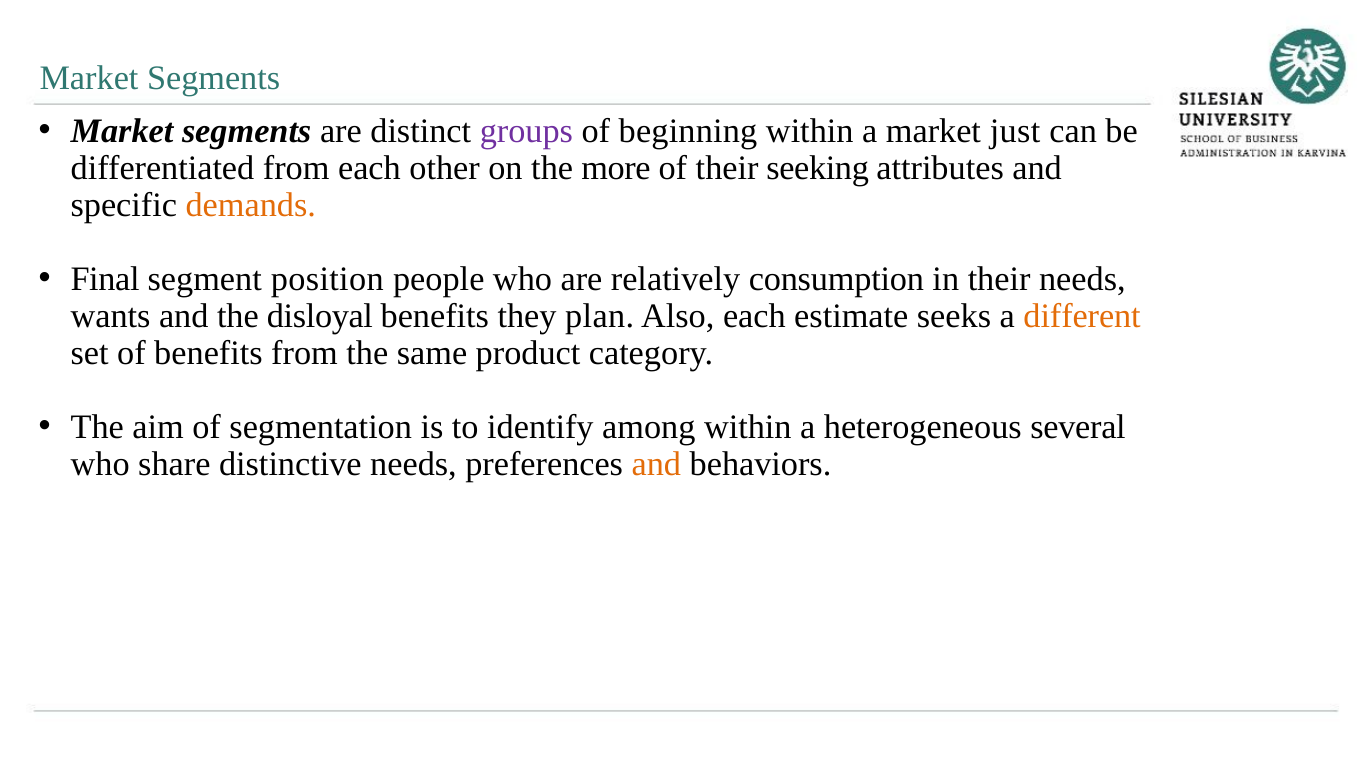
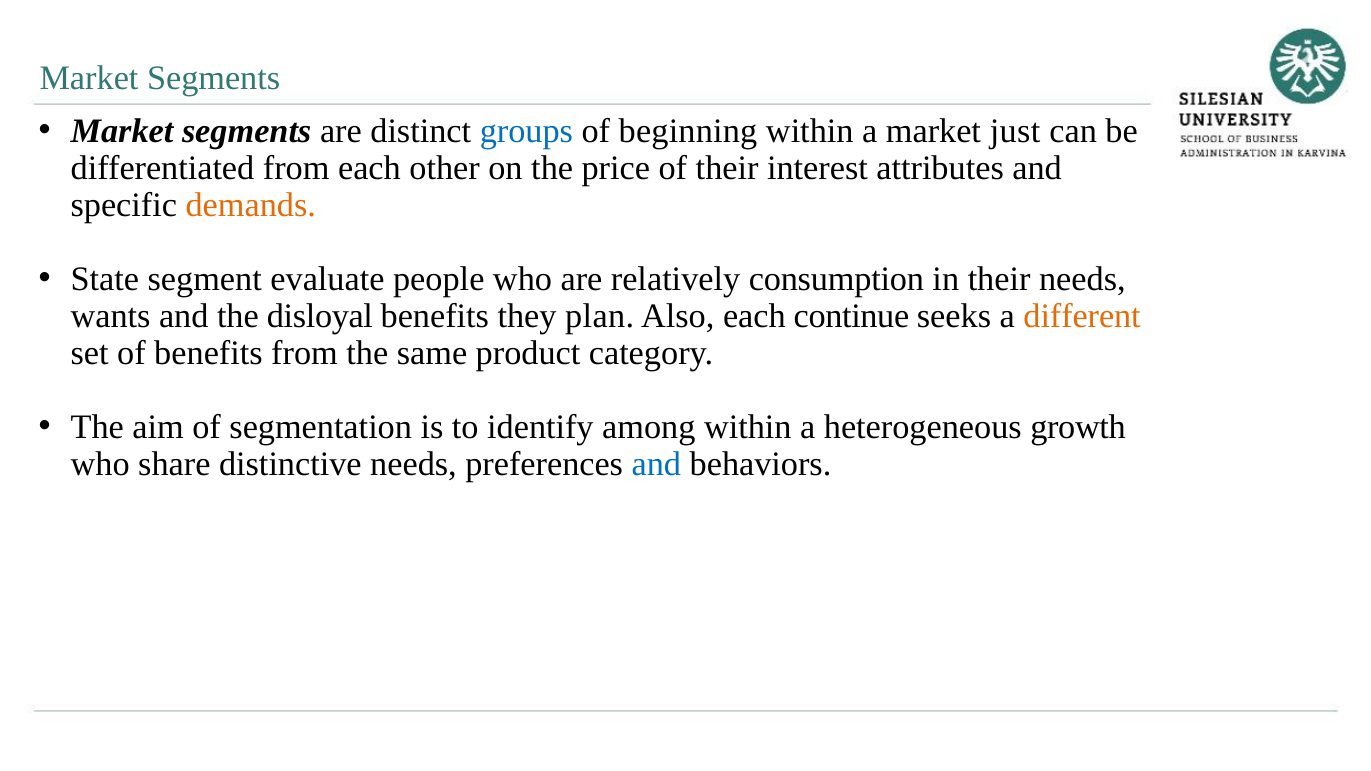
groups colour: purple -> blue (526, 131)
more: more -> price (616, 168)
seeking: seeking -> interest (817, 168)
Final: Final -> State (105, 279)
position: position -> evaluate (327, 279)
estimate: estimate -> continue (851, 316)
several: several -> growth (1078, 427)
and colour: orange -> blue (656, 464)
